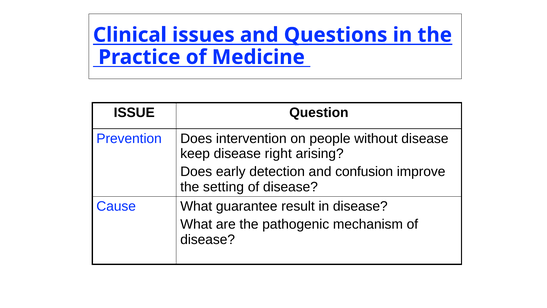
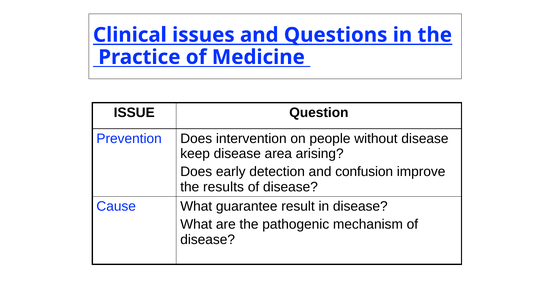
right: right -> area (278, 154)
setting: setting -> results (224, 187)
